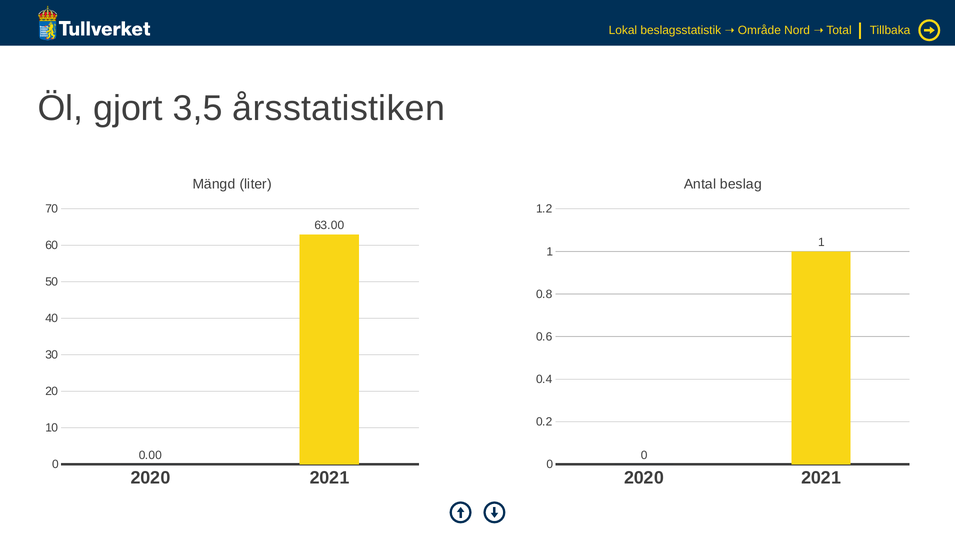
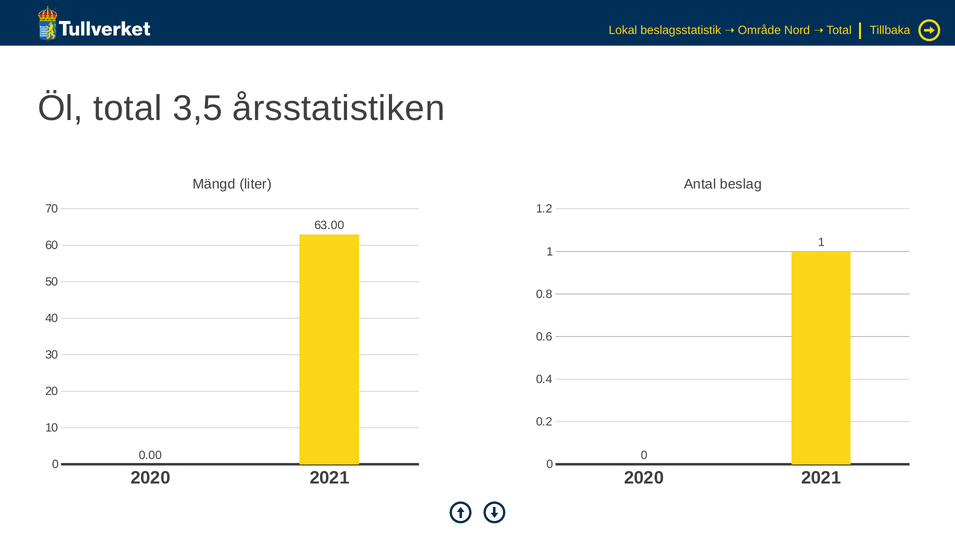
Öl gjort: gjort -> total (128, 109)
